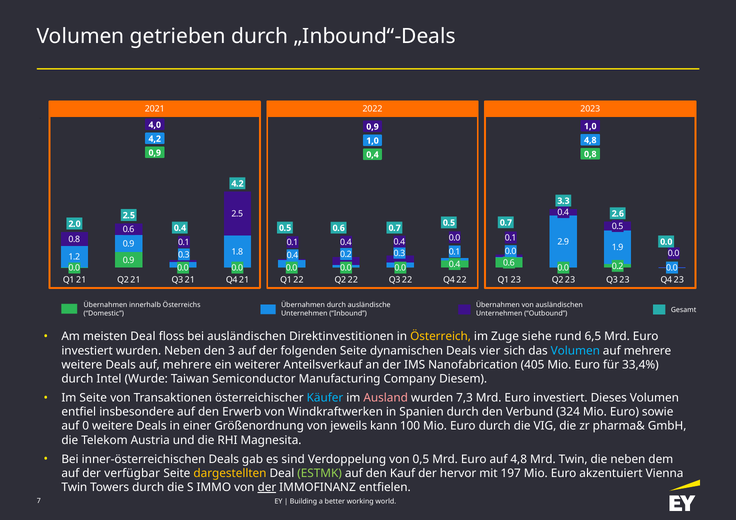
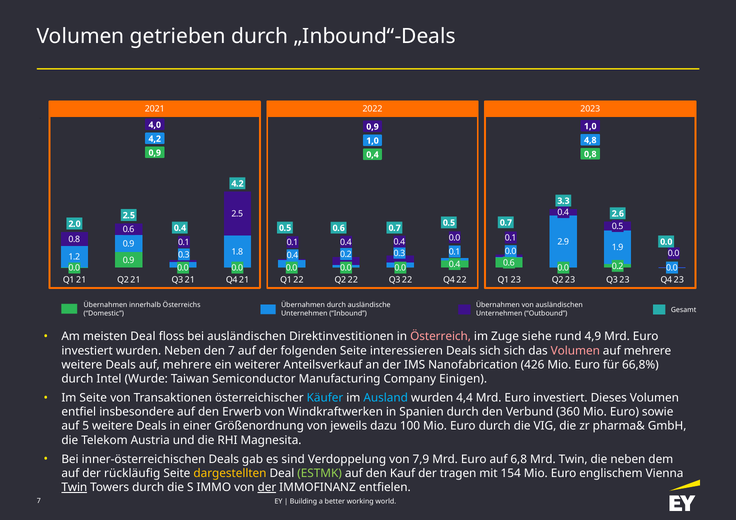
Österreich colour: yellow -> pink (441, 337)
6,5: 6,5 -> 4,9 (593, 337)
den 3: 3 -> 7 (231, 351)
dynamischen: dynamischen -> interessieren (406, 351)
Deals vier: vier -> sich (490, 351)
Volumen colour: light blue -> pink (575, 351)
405: 405 -> 426 (533, 365)
33,4%: 33,4% -> 66,8% (640, 365)
Diesem: Diesem -> Einigen (463, 379)
Ausland colour: pink -> light blue (386, 398)
7,3: 7,3 -> 4,4 (464, 398)
324: 324 -> 360 (568, 412)
0: 0 -> 5 (86, 426)
kann: kann -> dazu (384, 426)
0,5: 0,5 -> 7,9 (421, 459)
auf 4,8: 4,8 -> 6,8 (519, 459)
verfügbar: verfügbar -> rückläufig (132, 474)
hervor: hervor -> tragen (458, 474)
197: 197 -> 154 (511, 474)
akzentuiert: akzentuiert -> englischem (611, 474)
Twin underline: none -> present (74, 488)
